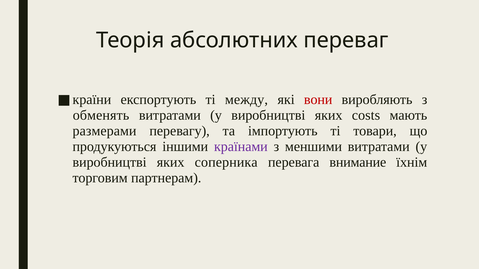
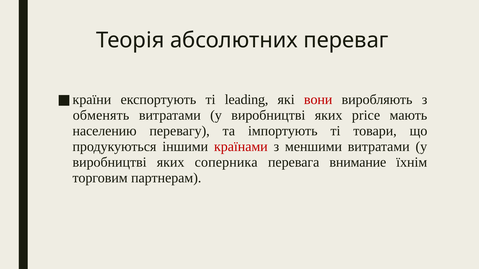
между: между -> leading (247, 100)
costs: costs -> price (366, 115)
размерами: размерами -> населению (105, 131)
країнами colour: purple -> red (241, 147)
